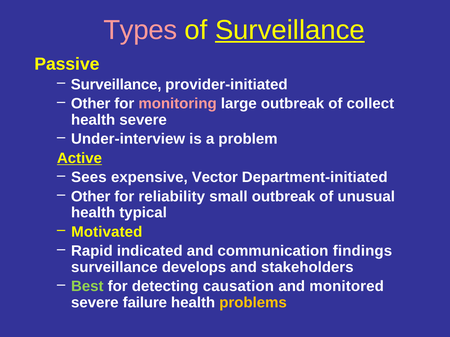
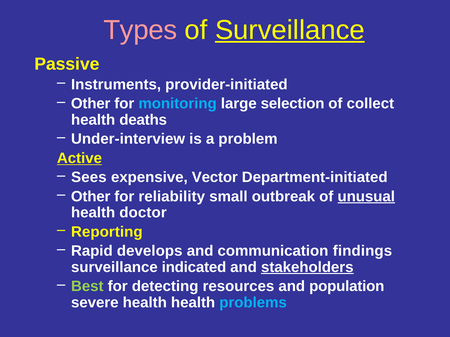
Surveillance: Surveillance -> Instruments (116, 85)
monitoring colour: pink -> light blue (178, 104)
large outbreak: outbreak -> selection (293, 104)
health severe: severe -> deaths (143, 120)
unusual underline: none -> present (366, 197)
typical: typical -> doctor (143, 213)
Motivated: Motivated -> Reporting (107, 232)
indicated: indicated -> develops (150, 251)
develops: develops -> indicated (194, 268)
stakeholders underline: none -> present (307, 268)
causation: causation -> resources (238, 287)
monitored: monitored -> population (347, 287)
severe failure: failure -> health (145, 303)
problems colour: yellow -> light blue (253, 303)
